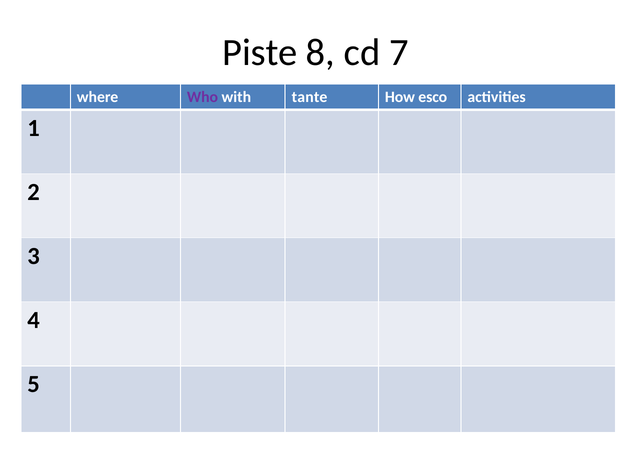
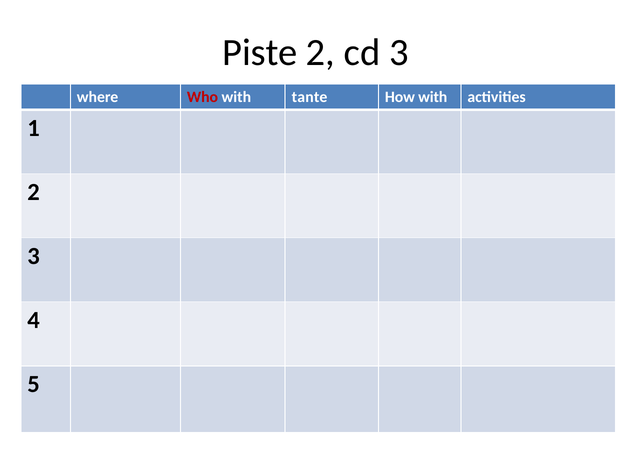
Piste 8: 8 -> 2 (321, 53)
cd 7: 7 -> 3 (399, 53)
Who colour: purple -> red (202, 97)
How esco: esco -> with (433, 97)
